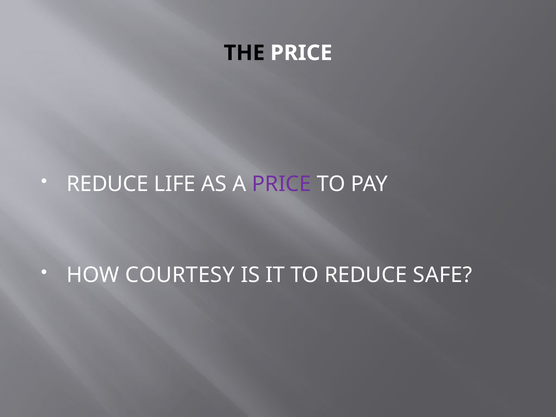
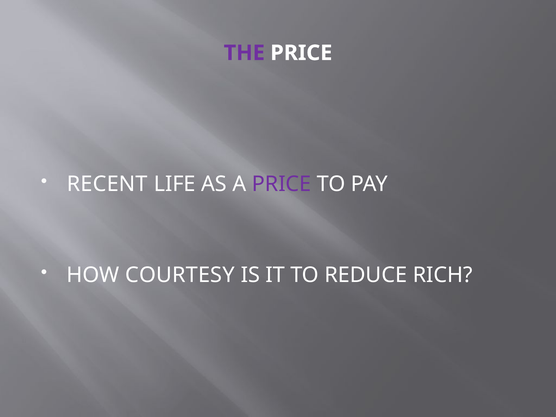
THE colour: black -> purple (244, 53)
REDUCE: REDUCE -> RECENT (107, 184)
SAFE: SAFE -> RICH (443, 275)
